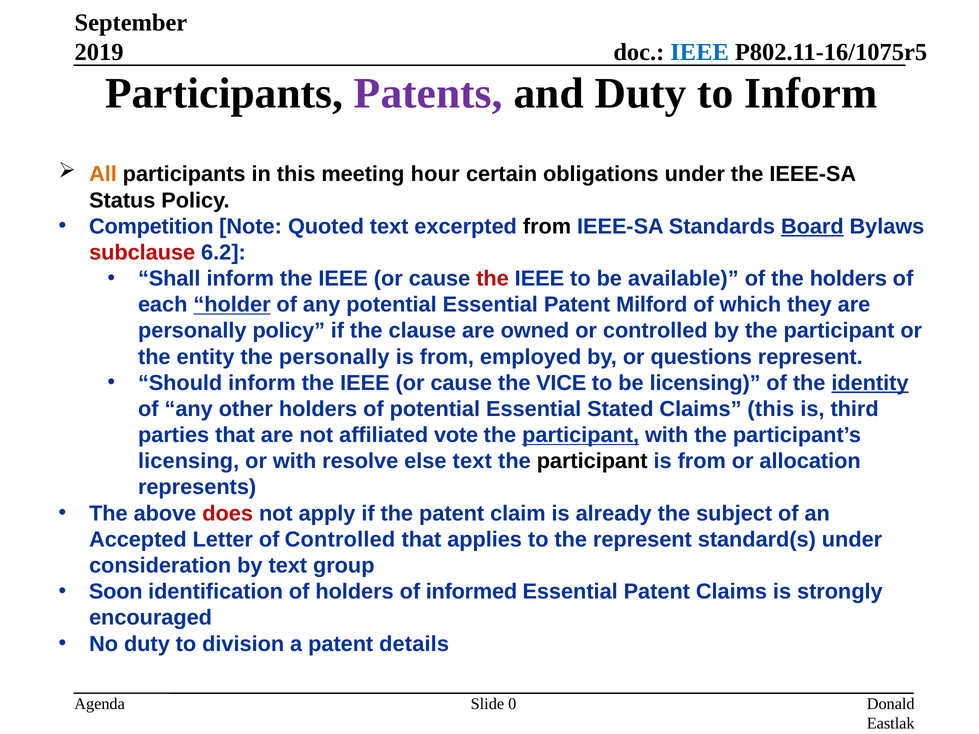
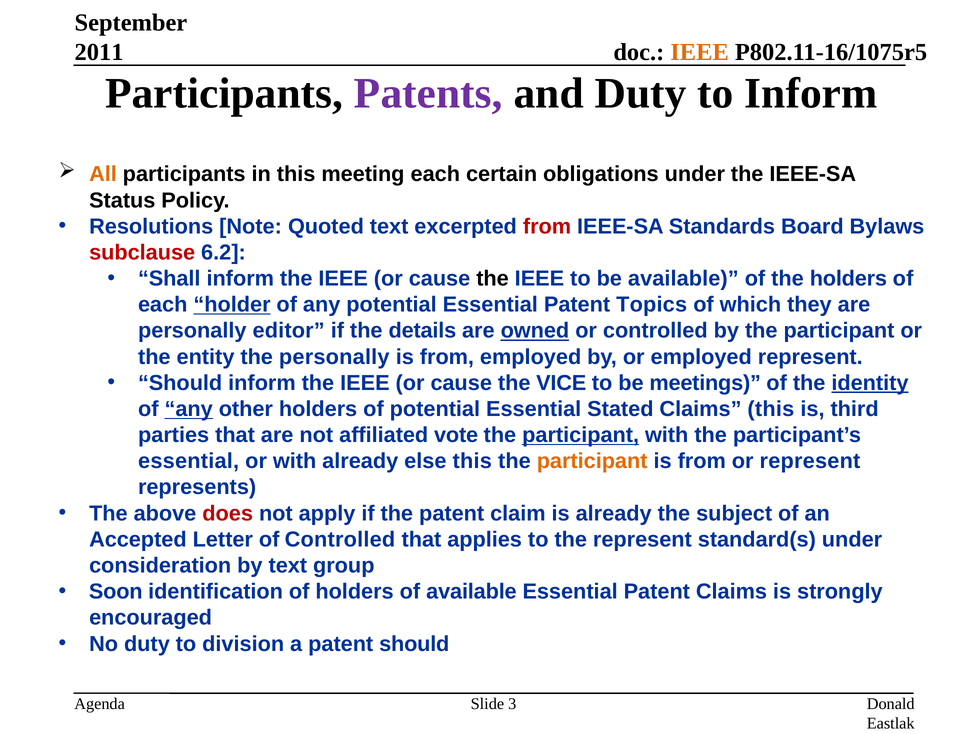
2019: 2019 -> 2011 (99, 52)
IEEE colour: blue -> orange (700, 52)
meeting hour: hour -> each (435, 174)
Competition: Competition -> Resolutions (151, 227)
from colour: black -> red (547, 227)
Board underline: present -> none (812, 227)
the colour: red -> black (493, 279)
Milford: Milford -> Topics (652, 305)
personally policy: policy -> editor (289, 331)
clause: clause -> details (422, 331)
owned underline: none -> present (535, 331)
or questions: questions -> employed (701, 357)
be licensing: licensing -> meetings (705, 383)
any underline: none -> present (189, 409)
licensing: licensing -> essential (189, 461)
with resolve: resolve -> already (360, 461)
else text: text -> this (472, 461)
participant colour: black -> orange (592, 461)
or allocation: allocation -> represent (810, 461)
of informed: informed -> available (471, 592)
patent details: details -> should (414, 644)
0: 0 -> 3 (512, 704)
